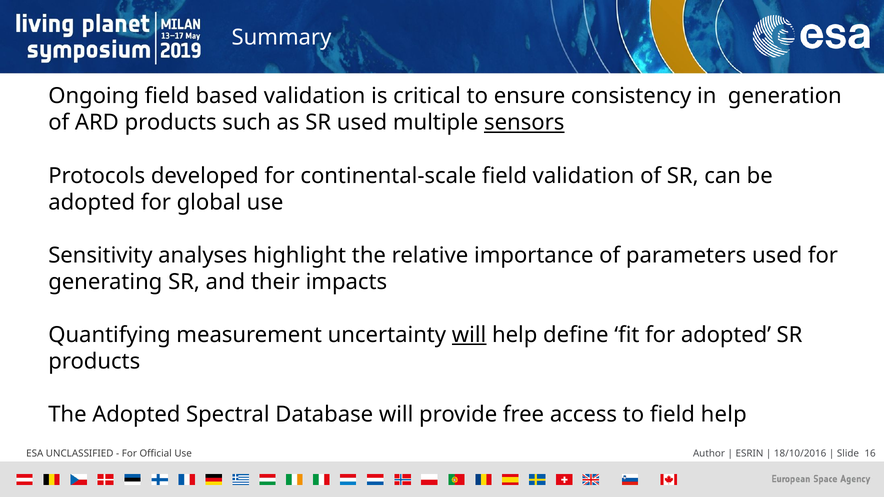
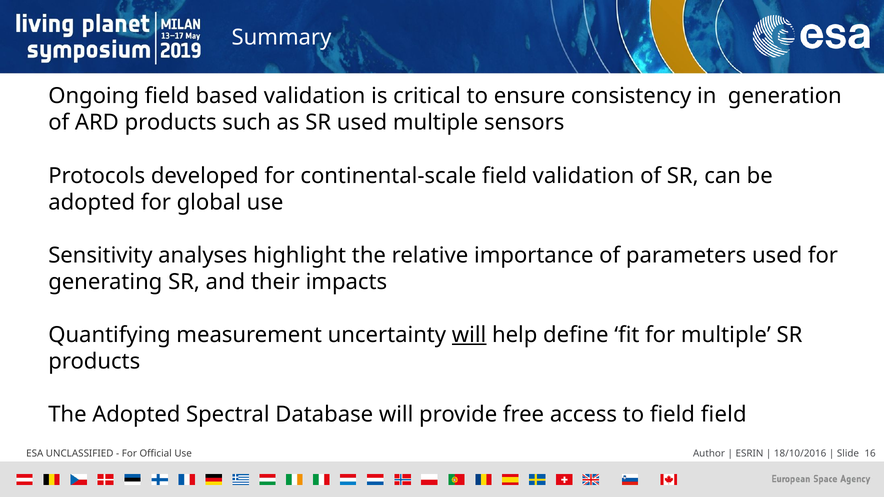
sensors underline: present -> none (524, 123)
for adopted: adopted -> multiple (726, 335)
field help: help -> field (724, 414)
